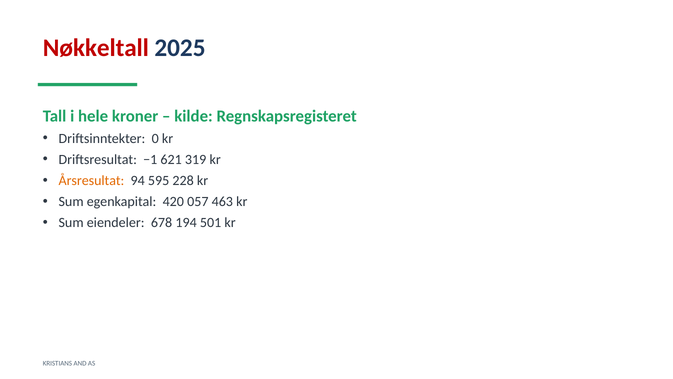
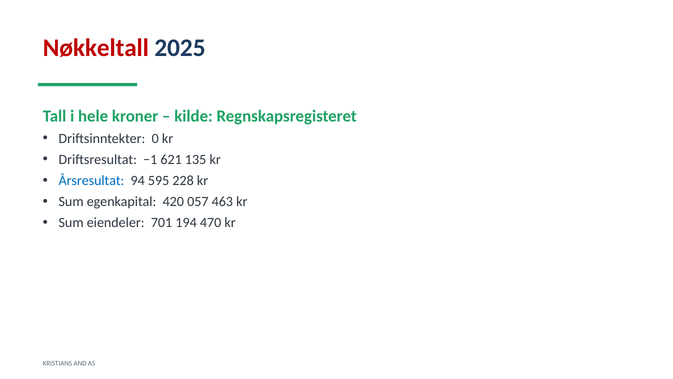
319: 319 -> 135 (196, 159)
Årsresultat colour: orange -> blue (91, 180)
678: 678 -> 701 (162, 223)
501: 501 -> 470 (211, 223)
